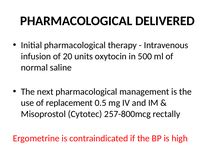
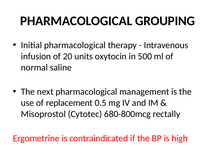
DELIVERED: DELIVERED -> GROUPING (165, 21)
257-800mcg: 257-800mcg -> 680-800mcg (127, 114)
